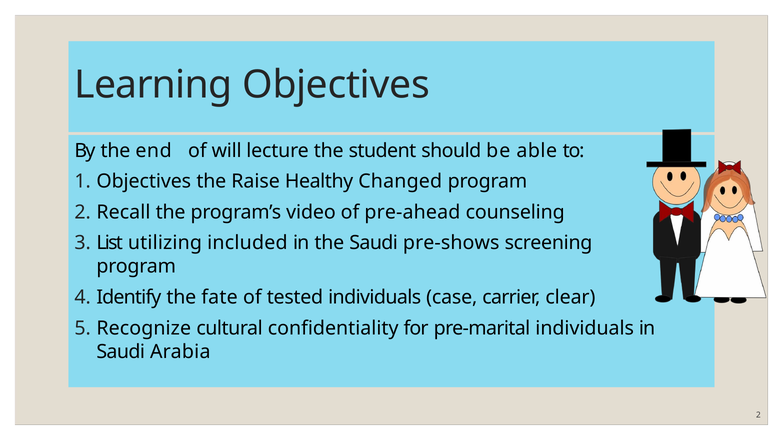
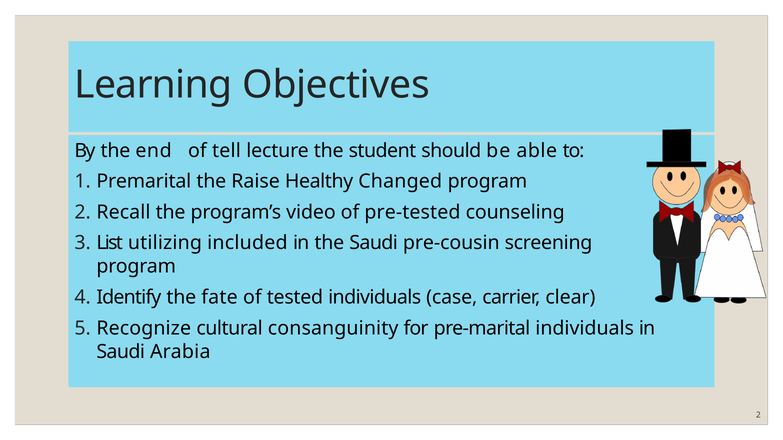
will: will -> tell (226, 151)
Objectives: Objectives -> Premarital (144, 182)
pre-ahead: pre-ahead -> pre-tested (412, 212)
pre-shows: pre-shows -> pre-cousin (451, 243)
confidentiality: confidentiality -> consanguinity (333, 328)
